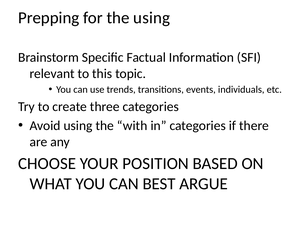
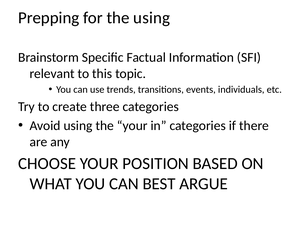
the with: with -> your (132, 126)
